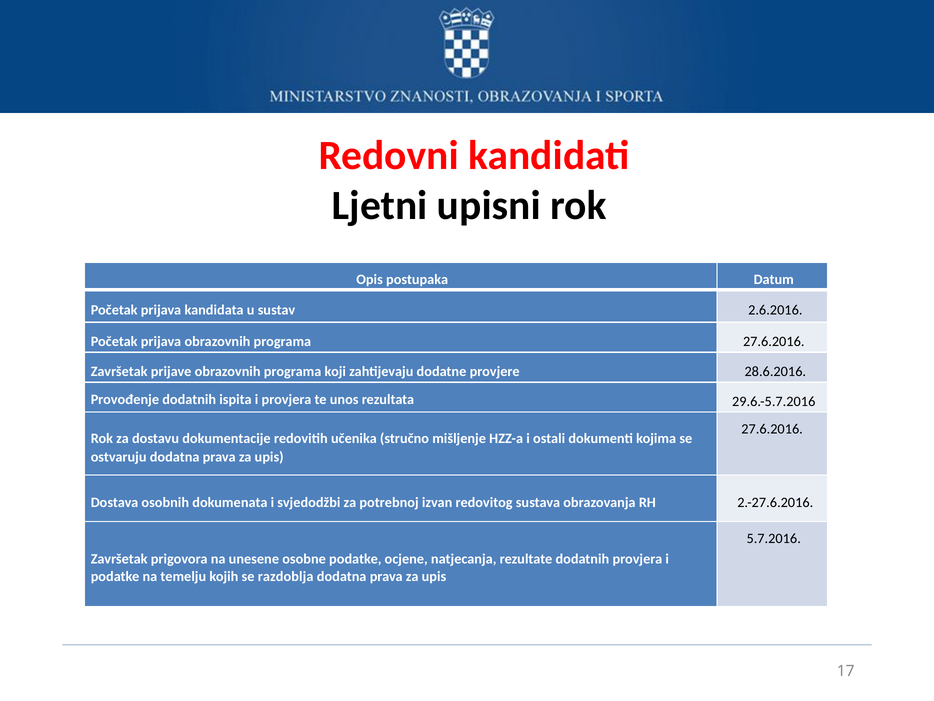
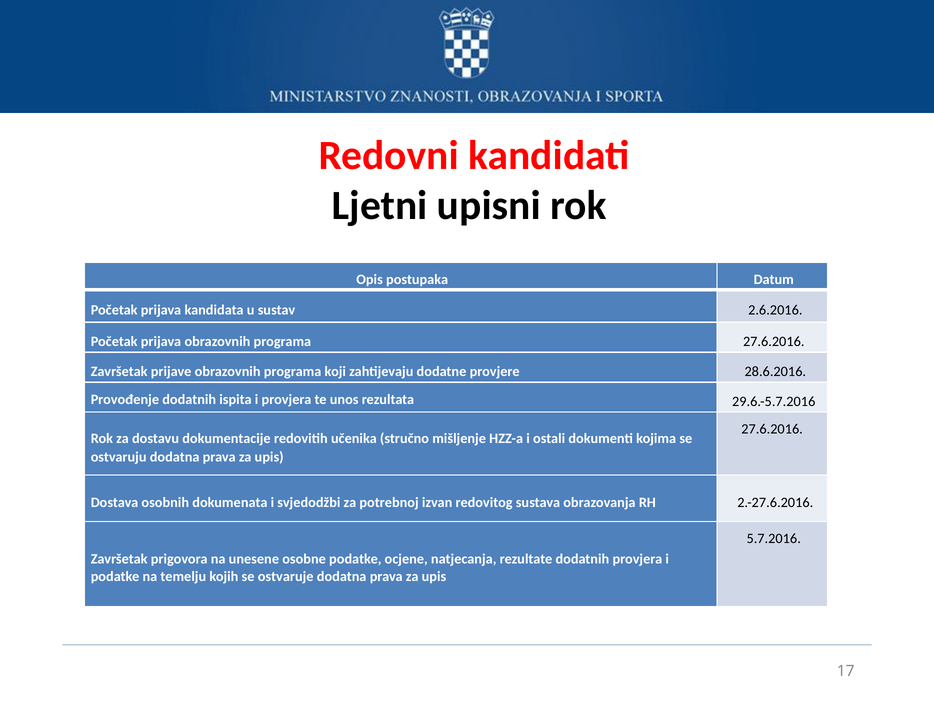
razdoblja: razdoblja -> ostvaruje (286, 576)
